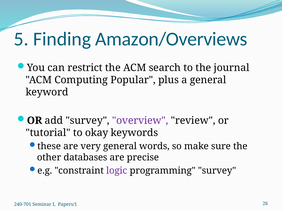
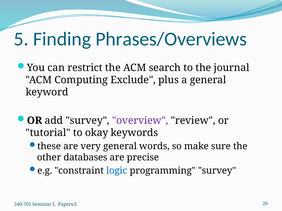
Amazon/Overviews: Amazon/Overviews -> Phrases/Overviews (171, 39)
Popular: Popular -> Exclude (133, 80)
logic colour: purple -> blue (117, 171)
